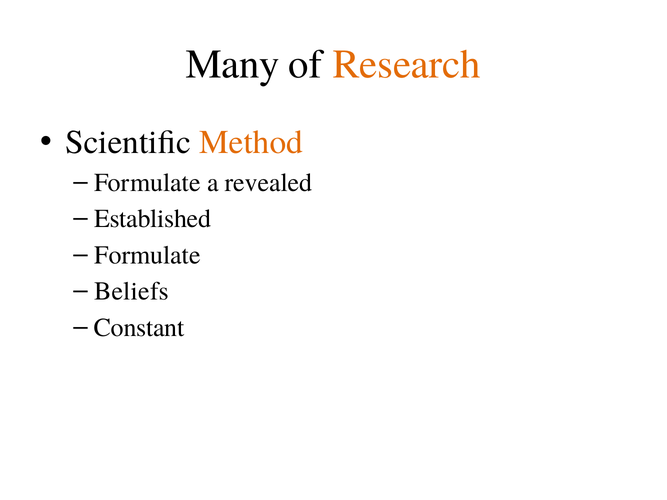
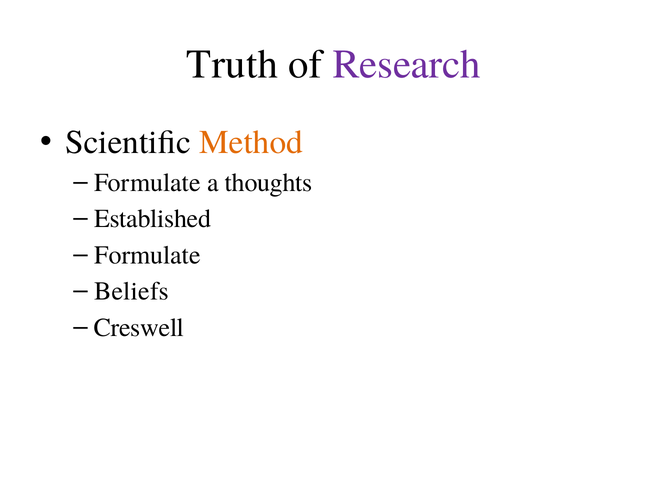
Many: Many -> Truth (232, 65)
Research colour: orange -> purple (406, 65)
revealed: revealed -> thoughts (269, 183)
Constant: Constant -> Creswell (139, 328)
